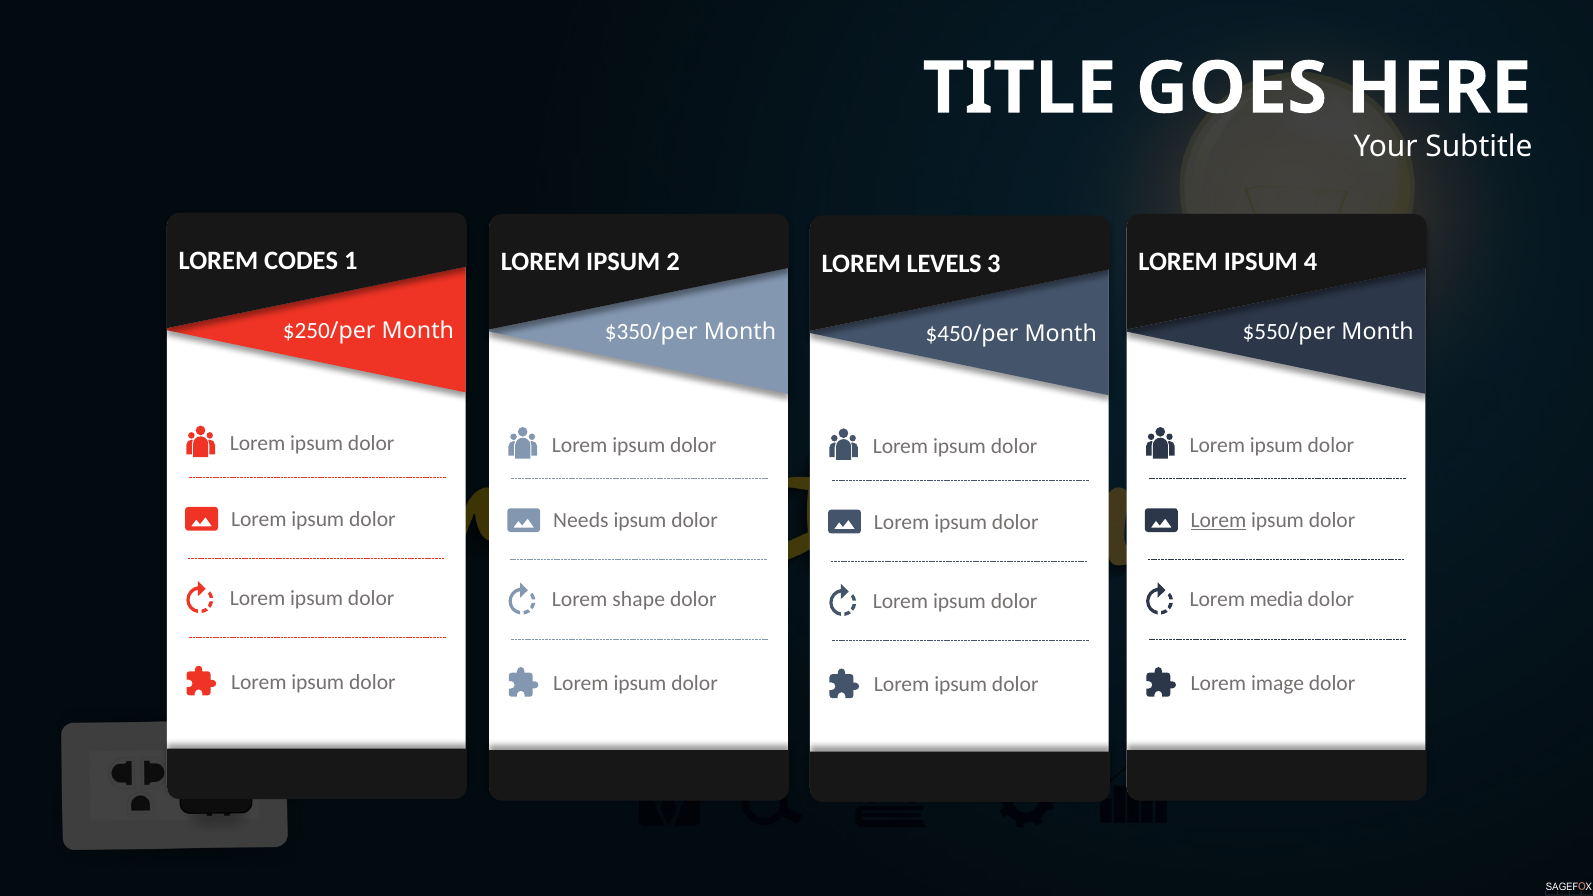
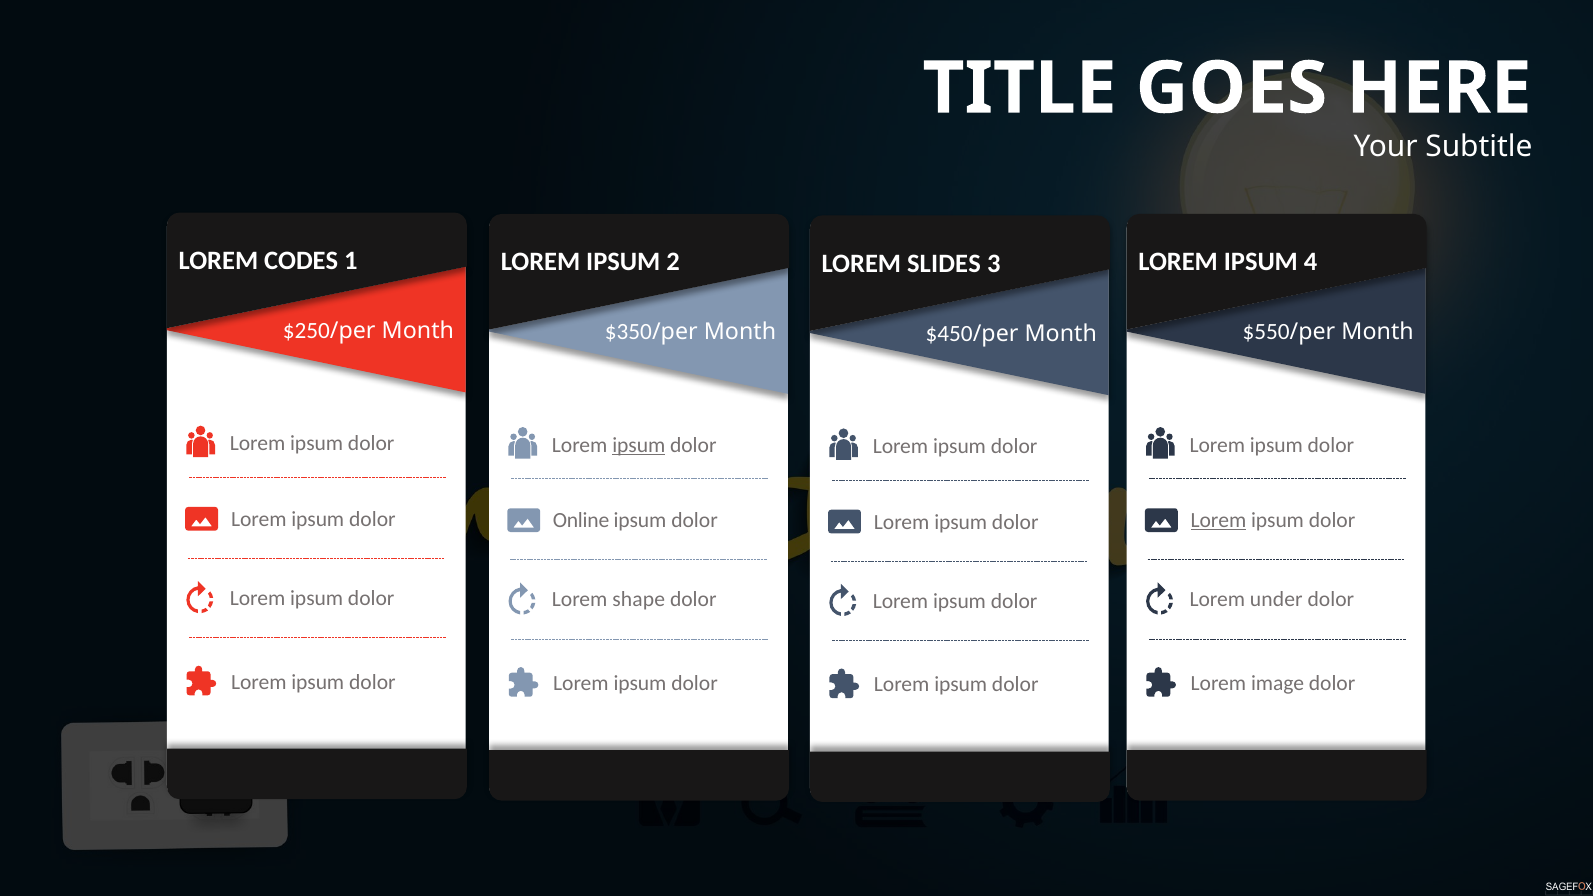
LEVELS: LEVELS -> SLIDES (944, 263)
ipsum underline: none -> present (639, 445)
Needs: Needs -> Online (581, 521)
media: media -> under (1276, 600)
